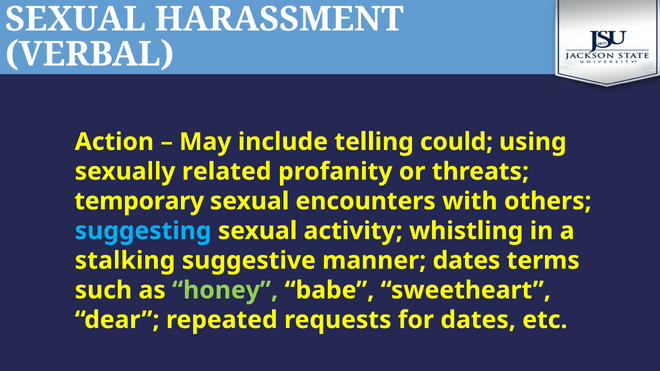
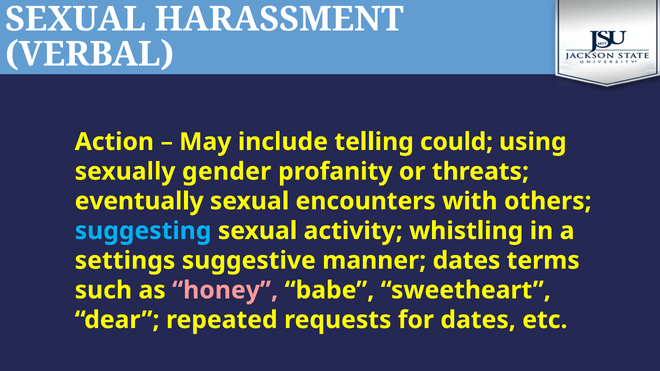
related: related -> gender (227, 172)
temporary: temporary -> eventually (139, 201)
stalking: stalking -> settings (125, 261)
honey colour: light green -> pink (225, 290)
